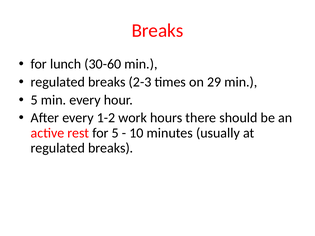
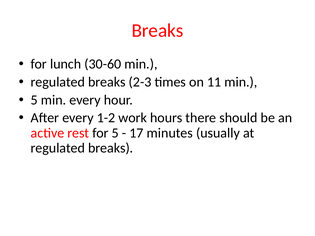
29: 29 -> 11 (214, 82)
10: 10 -> 17 (136, 133)
